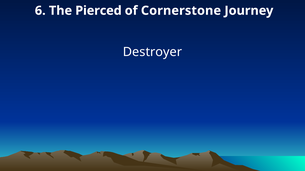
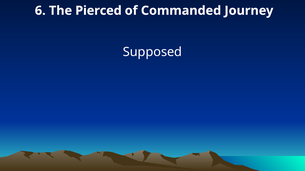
Cornerstone: Cornerstone -> Commanded (181, 11)
Destroyer: Destroyer -> Supposed (152, 52)
